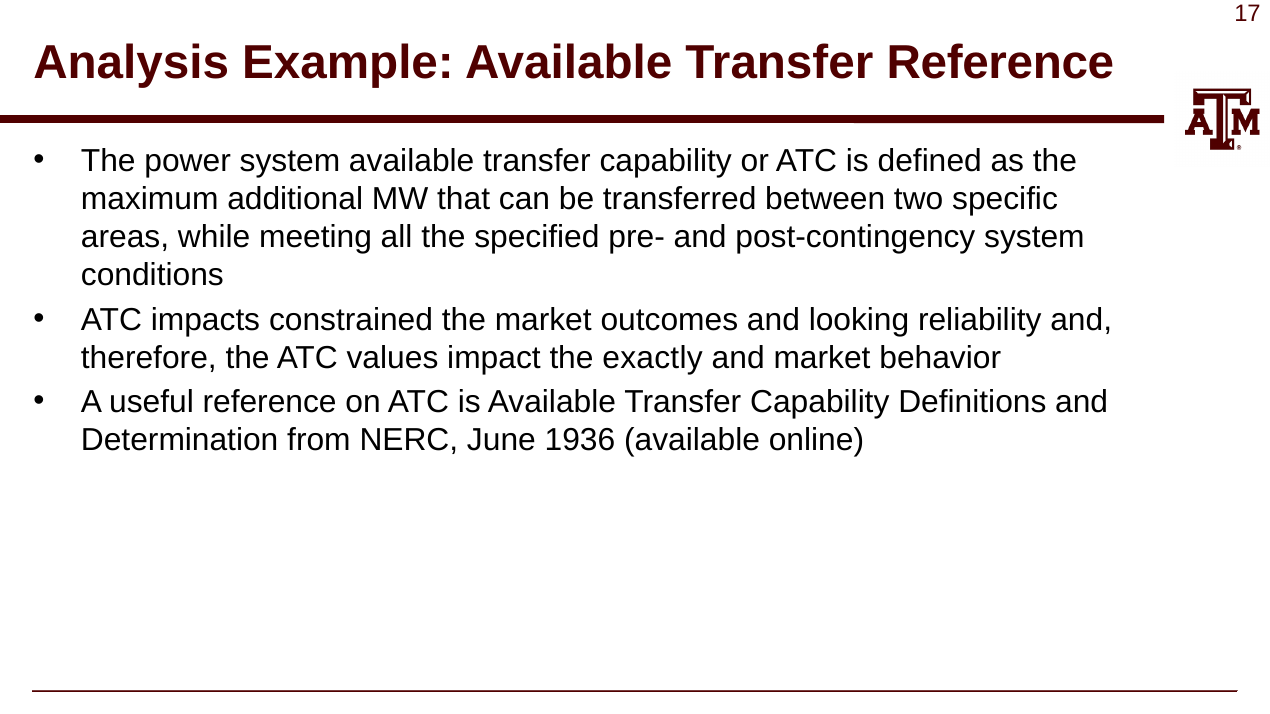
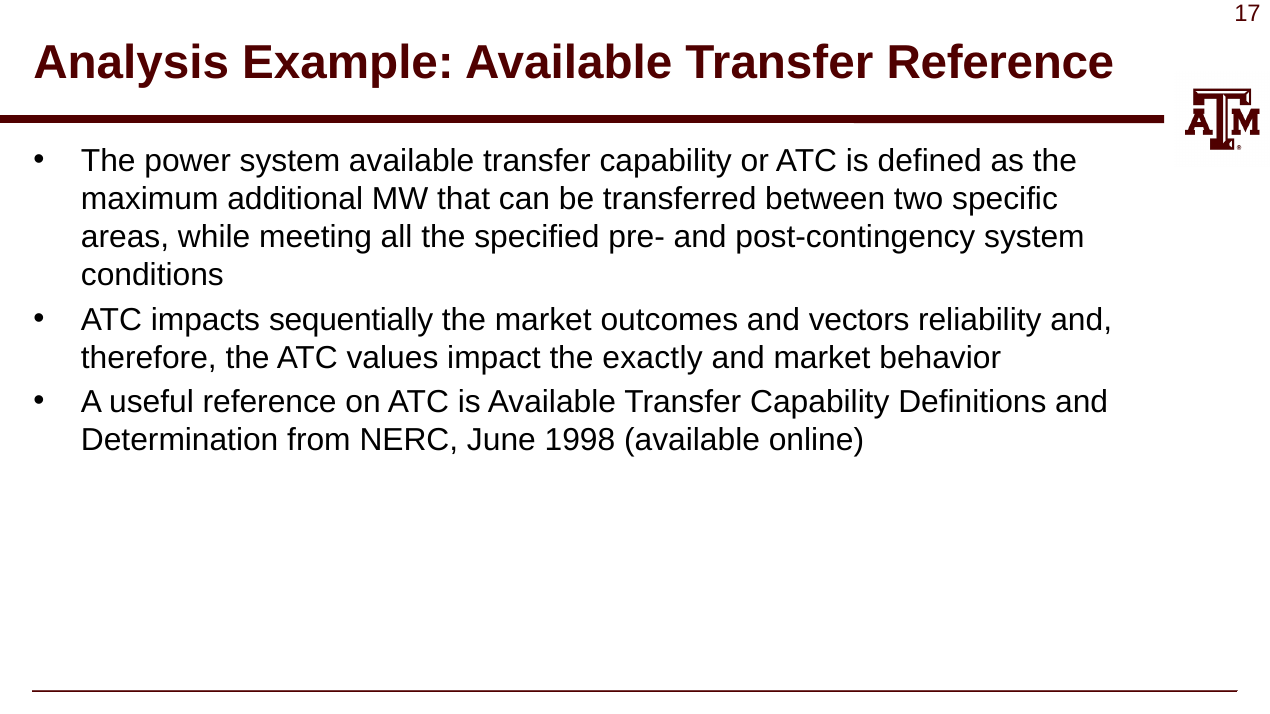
constrained: constrained -> sequentially (351, 320)
looking: looking -> vectors (859, 320)
1936: 1936 -> 1998 (580, 440)
